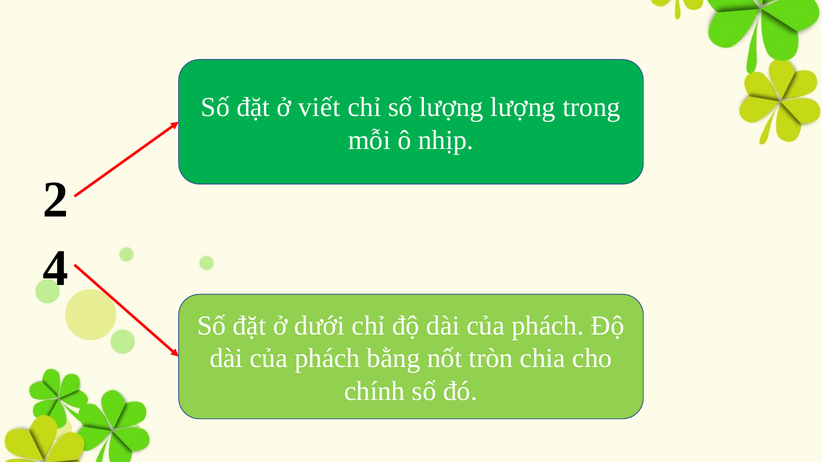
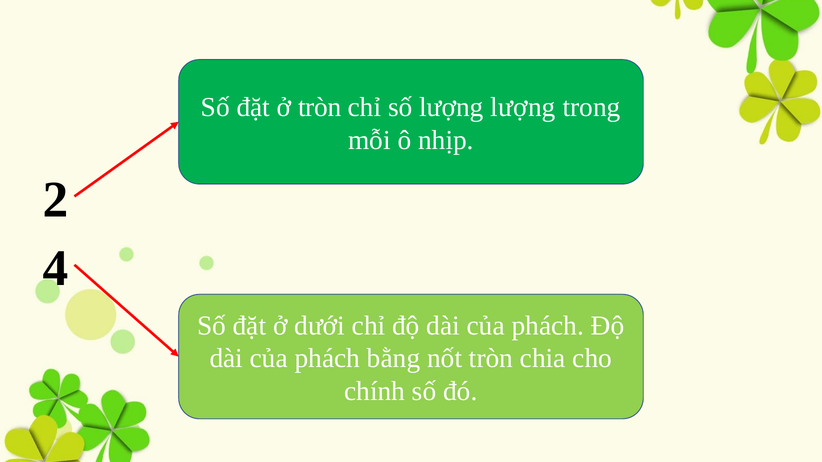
ở viết: viết -> tròn (320, 107)
